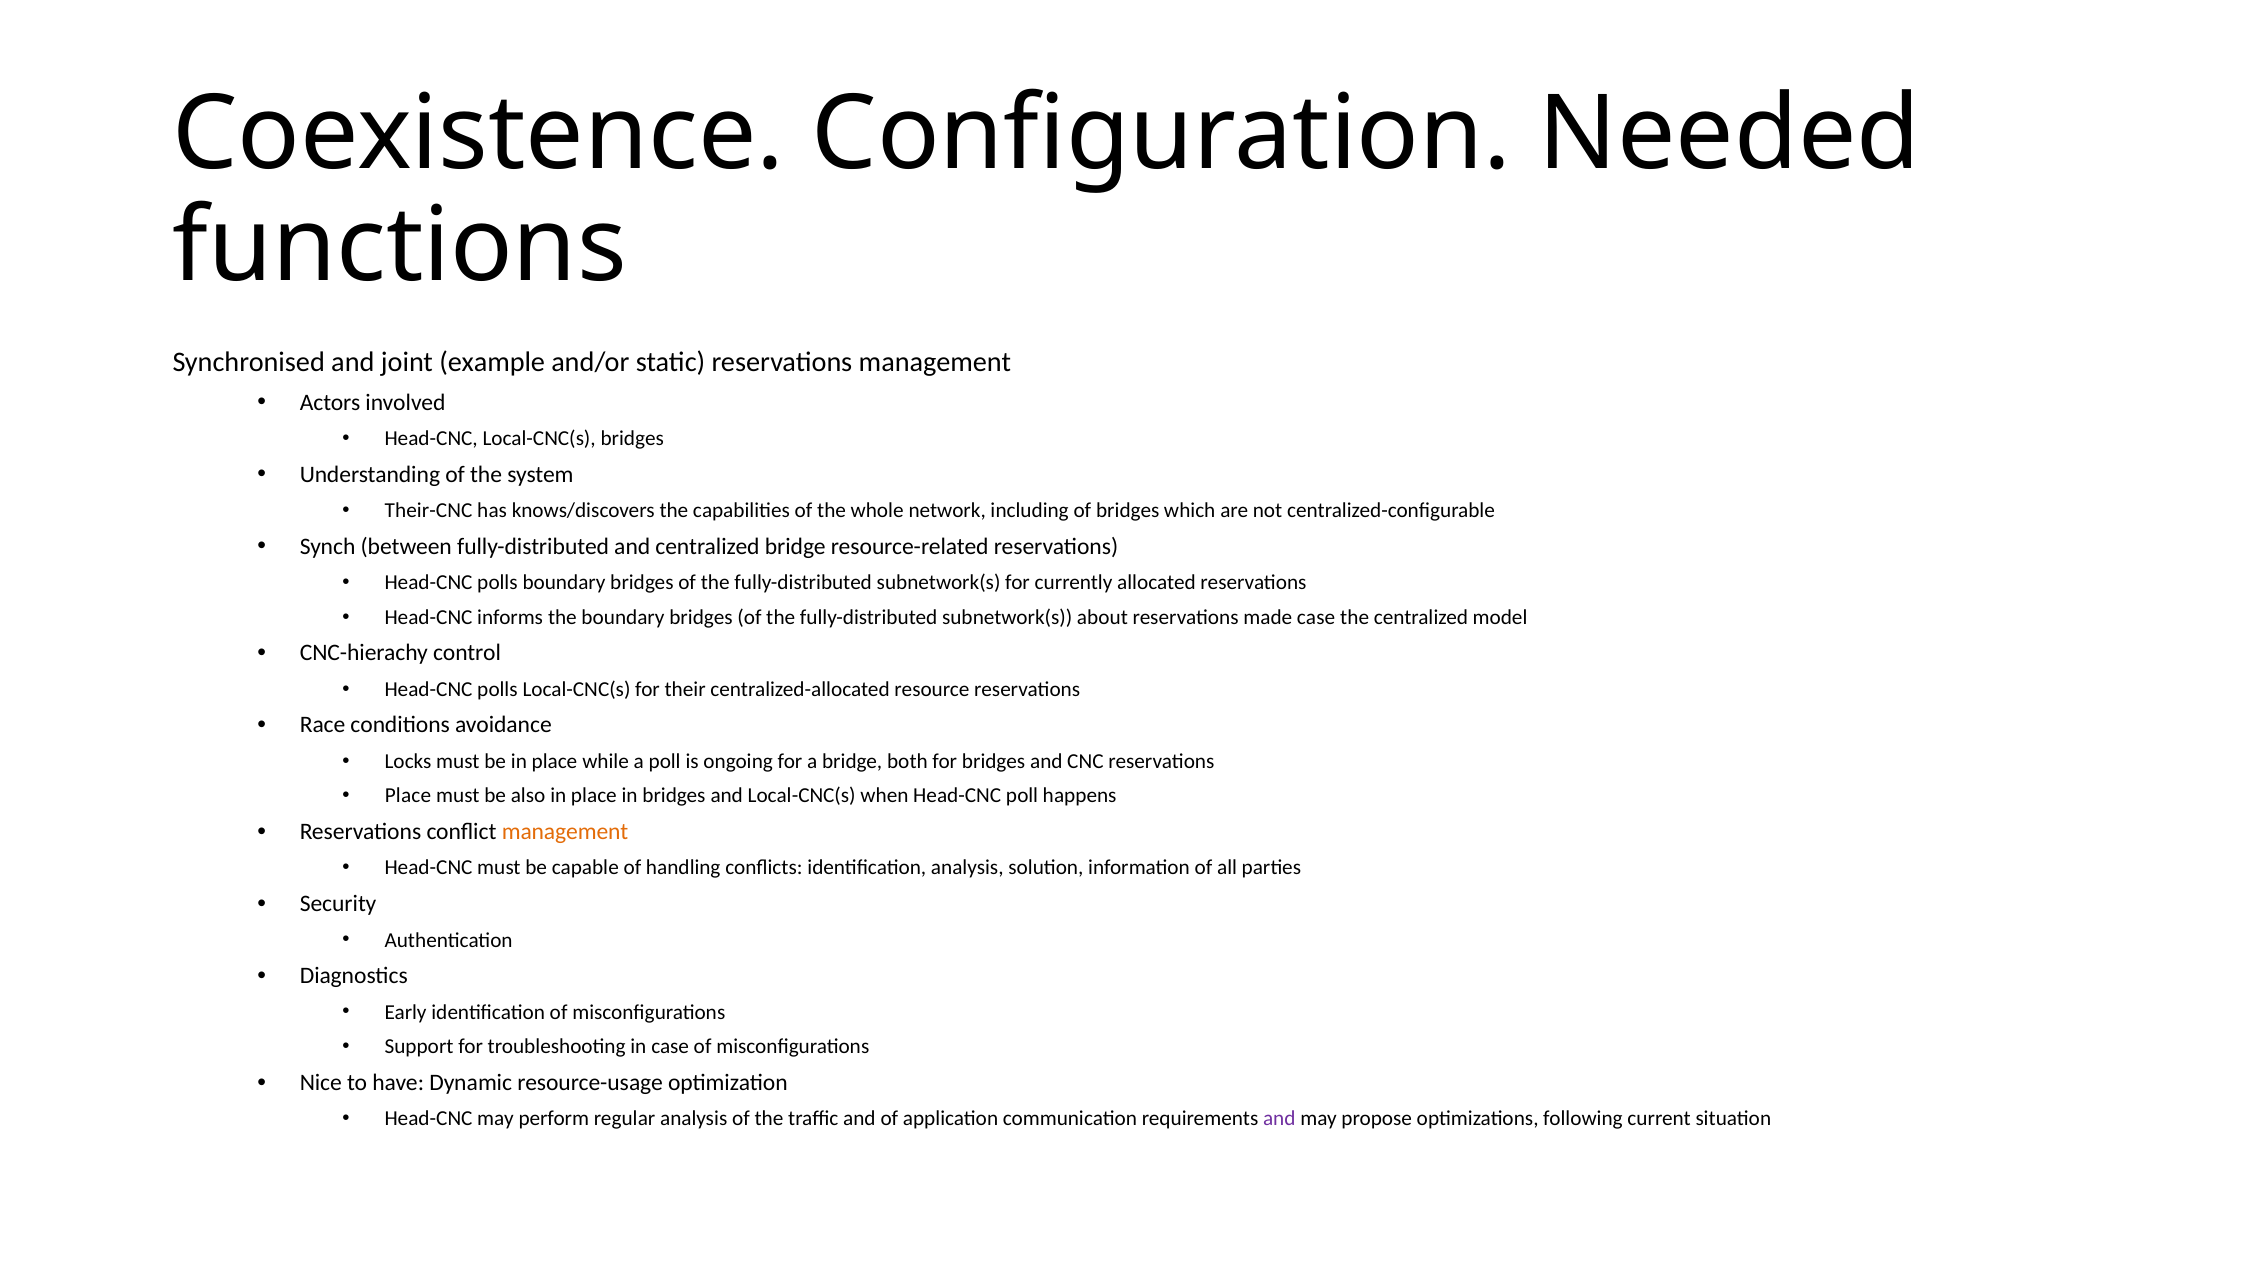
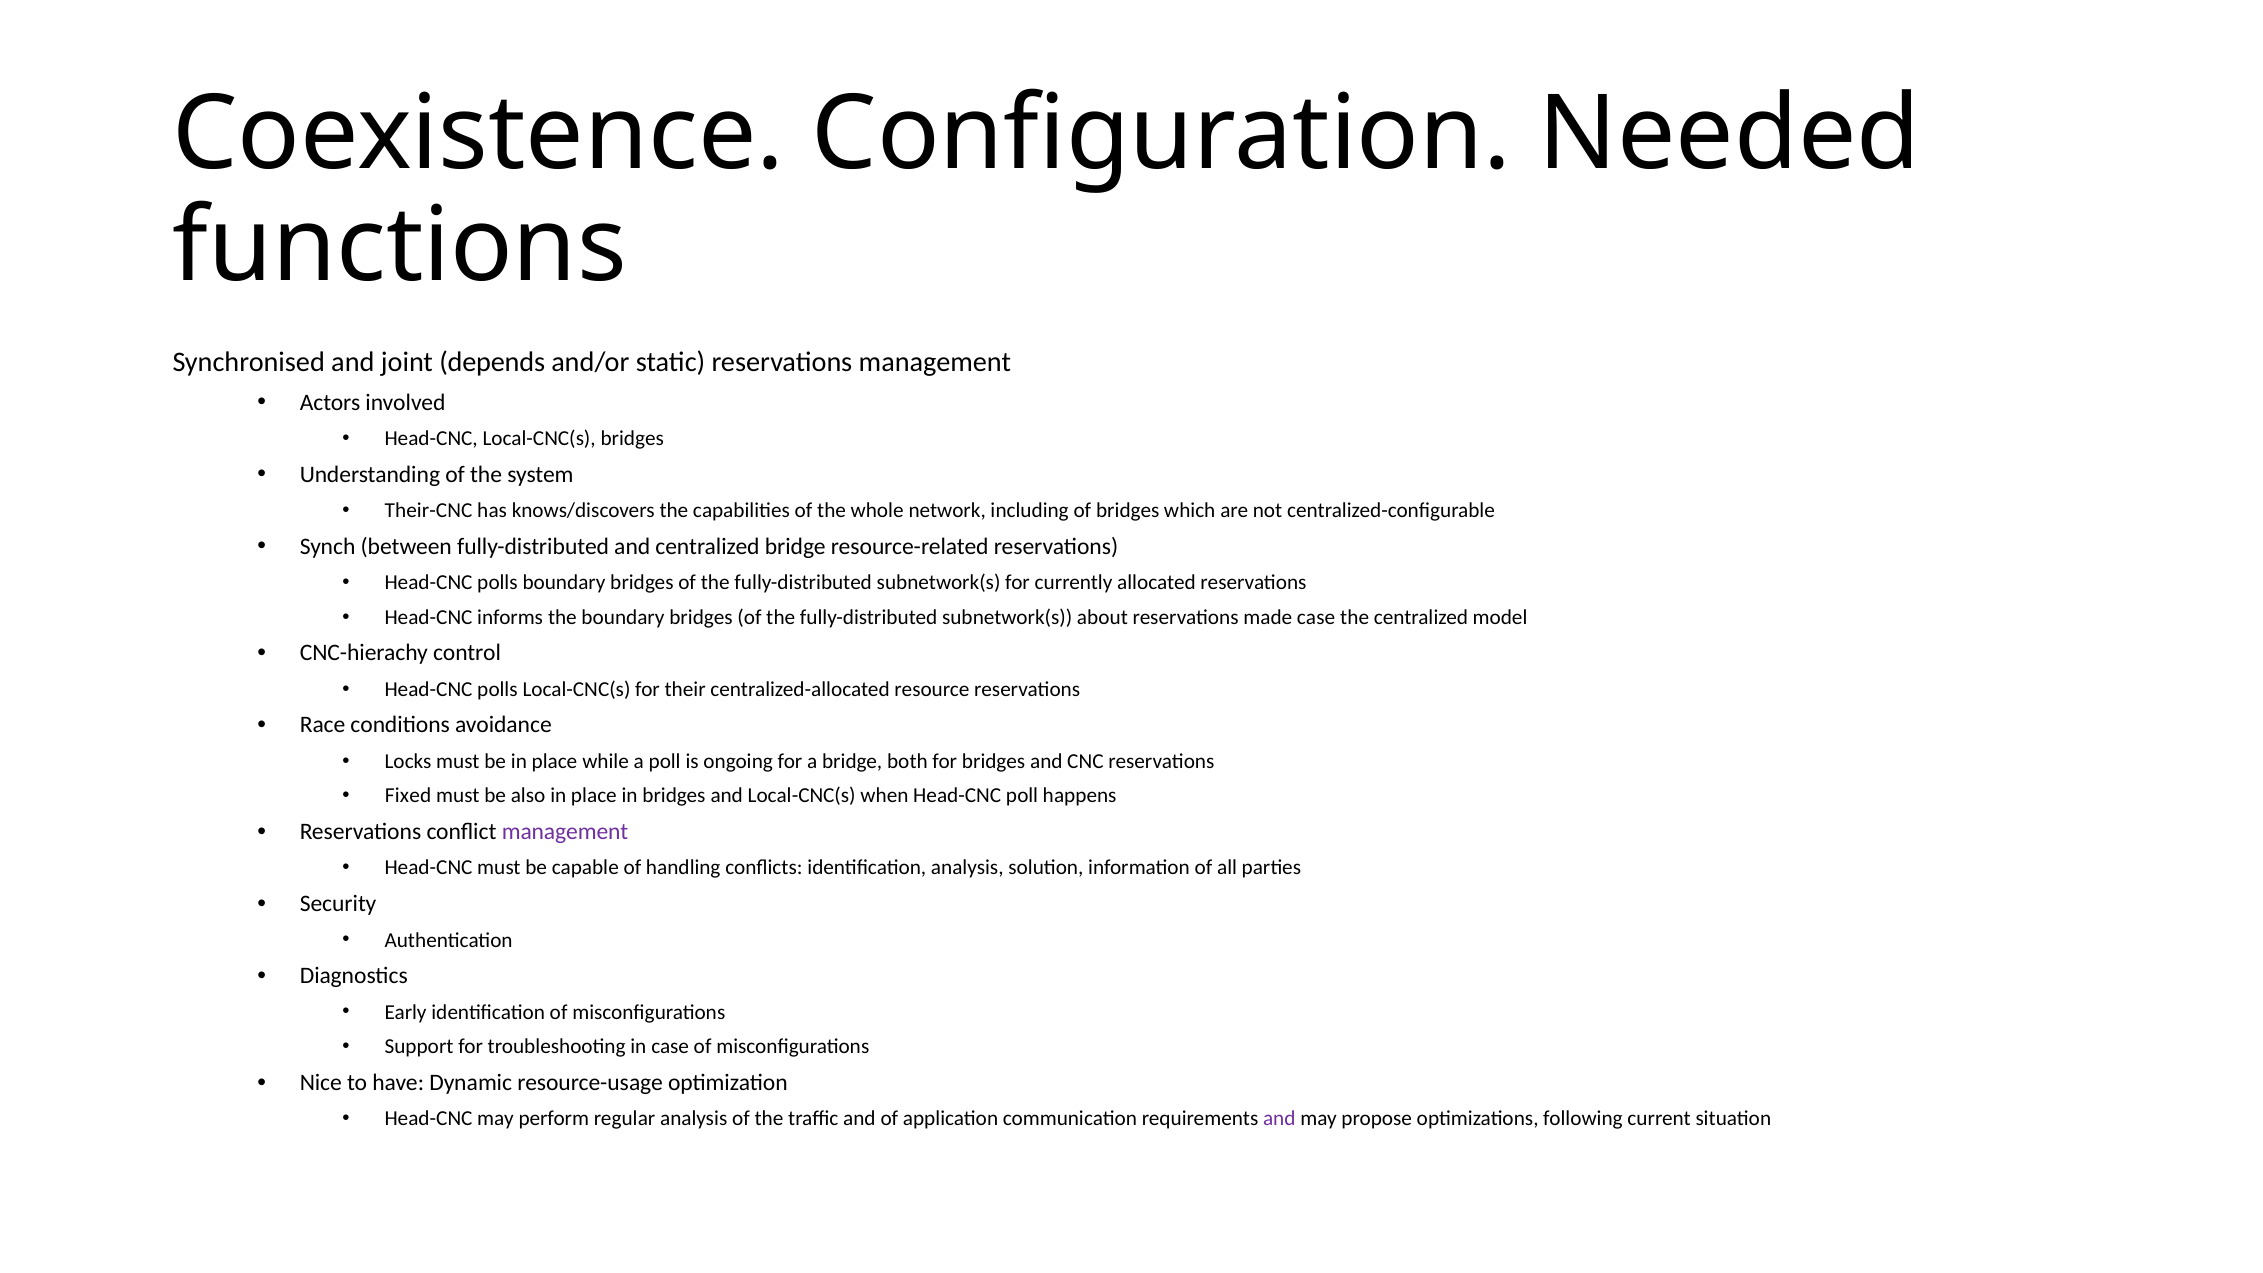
example: example -> depends (492, 362)
Place: Place -> Fixed (408, 796)
management colour: orange -> purple (565, 832)
